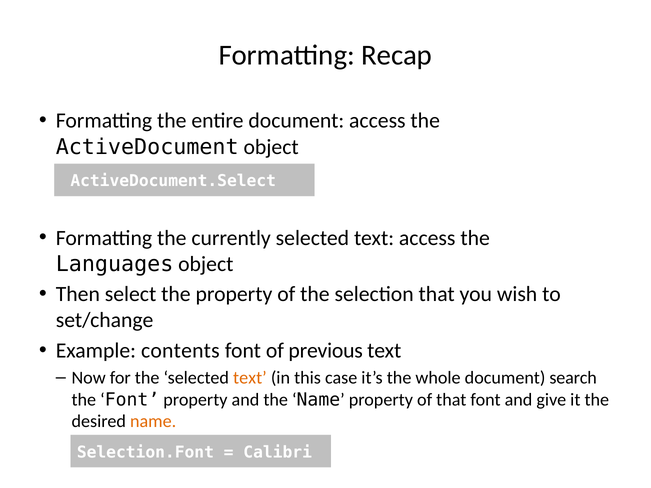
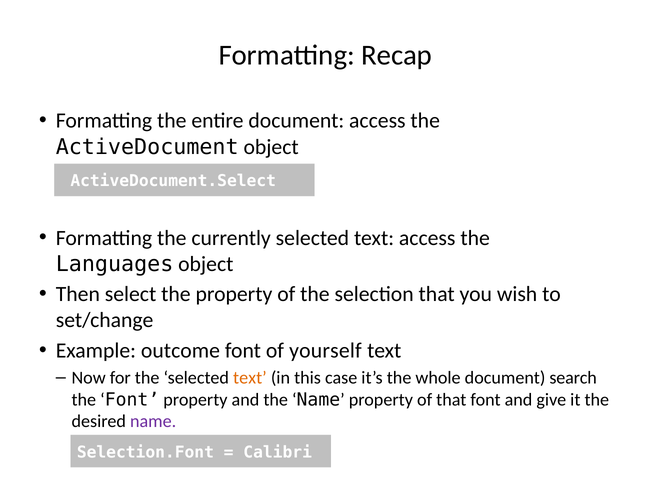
contents: contents -> outcome (180, 351)
previous: previous -> yourself (325, 351)
name colour: orange -> purple (153, 422)
